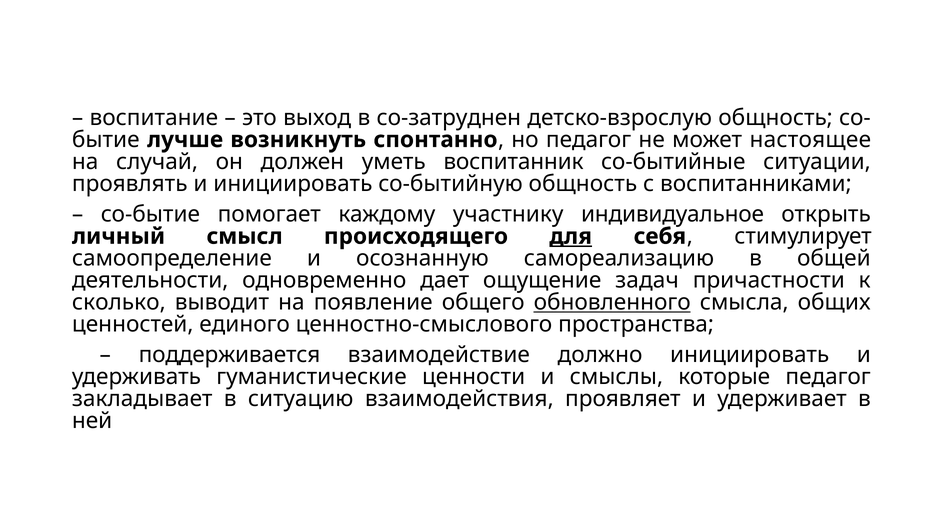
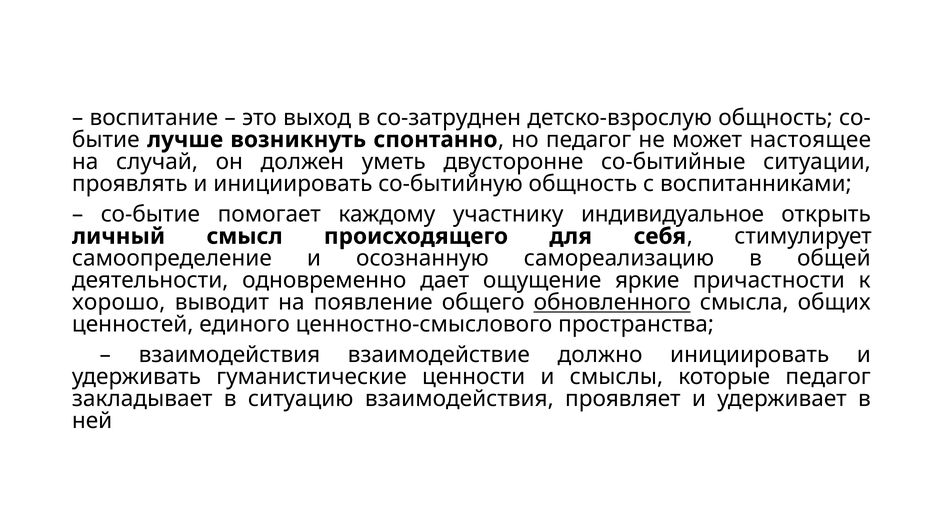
воспитанник: воспитанник -> двусторонне (513, 162)
для underline: present -> none (571, 236)
задач: задач -> яркие (647, 280)
сколько: сколько -> хорошо (119, 302)
поддерживается: поддерживается -> взаимодействия (229, 355)
